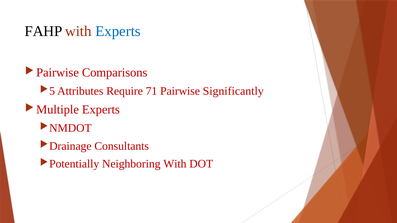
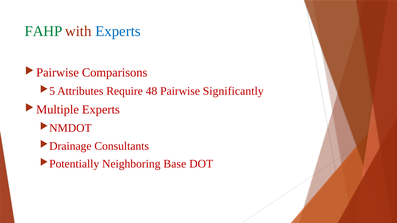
FAHP colour: black -> green (44, 31)
71: 71 -> 48 (151, 91)
Neighboring With: With -> Base (175, 164)
